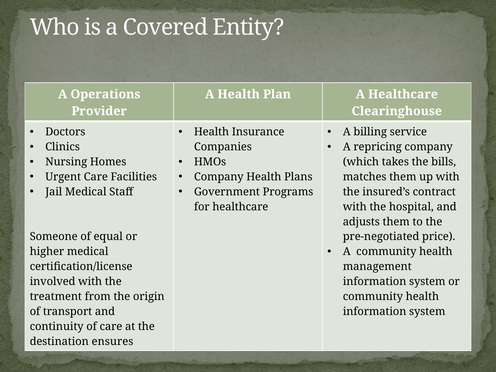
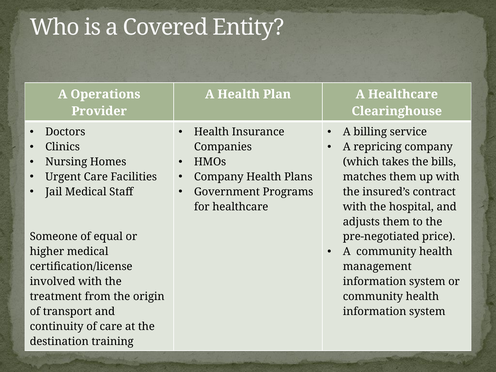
ensures: ensures -> training (113, 341)
